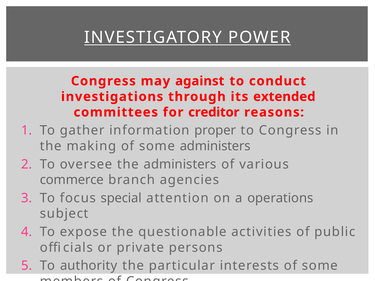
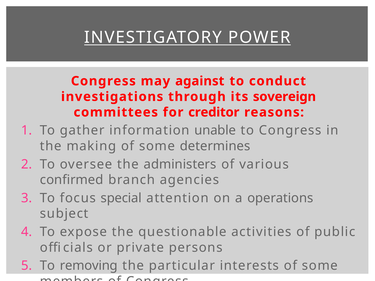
extended: extended -> sovereign (284, 97)
proper: proper -> unable (215, 131)
some administers: administers -> determines (215, 146)
commerce: commerce -> confirmed (72, 180)
authority: authority -> removing (89, 266)
